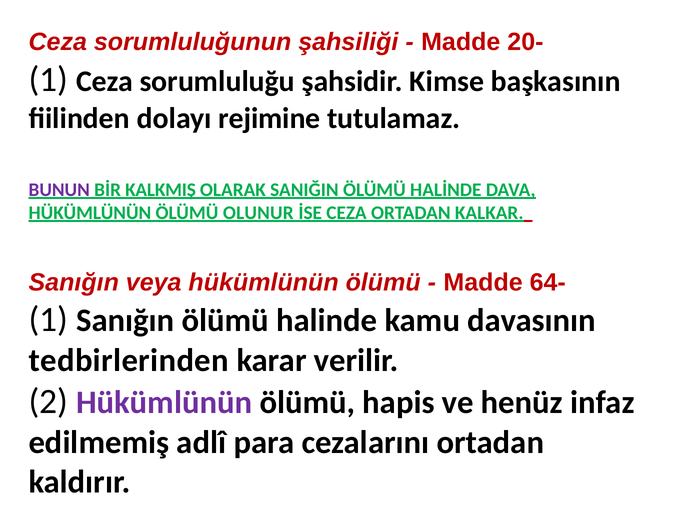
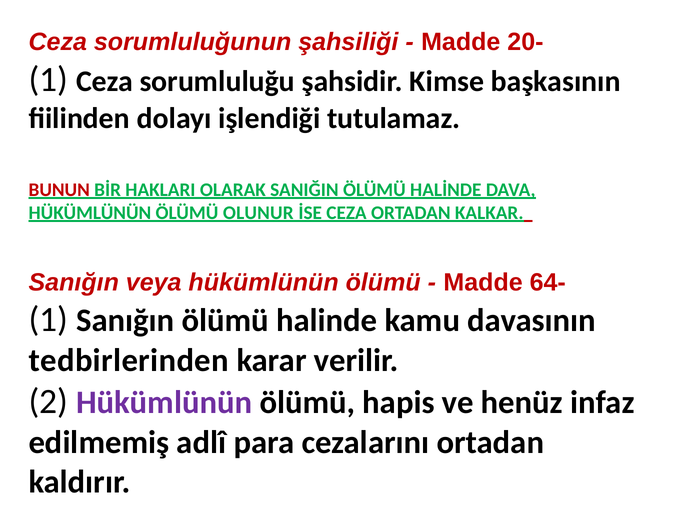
rejimine: rejimine -> işlendiği (269, 118)
BUNUN colour: purple -> red (59, 190)
KALKMIŞ: KALKMIŞ -> HAKLARI (160, 190)
